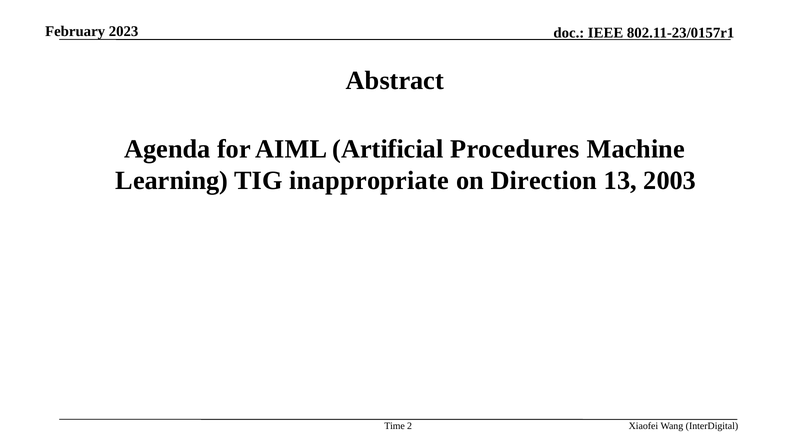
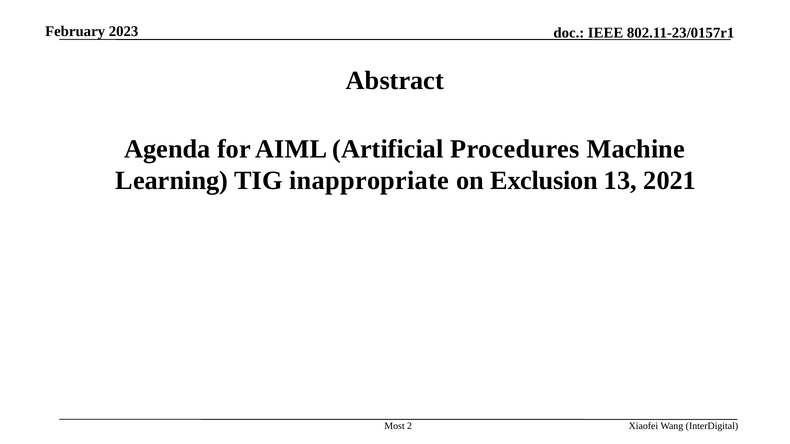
Direction: Direction -> Exclusion (544, 181)
2003: 2003 -> 2021 (670, 181)
Time: Time -> Most (395, 426)
